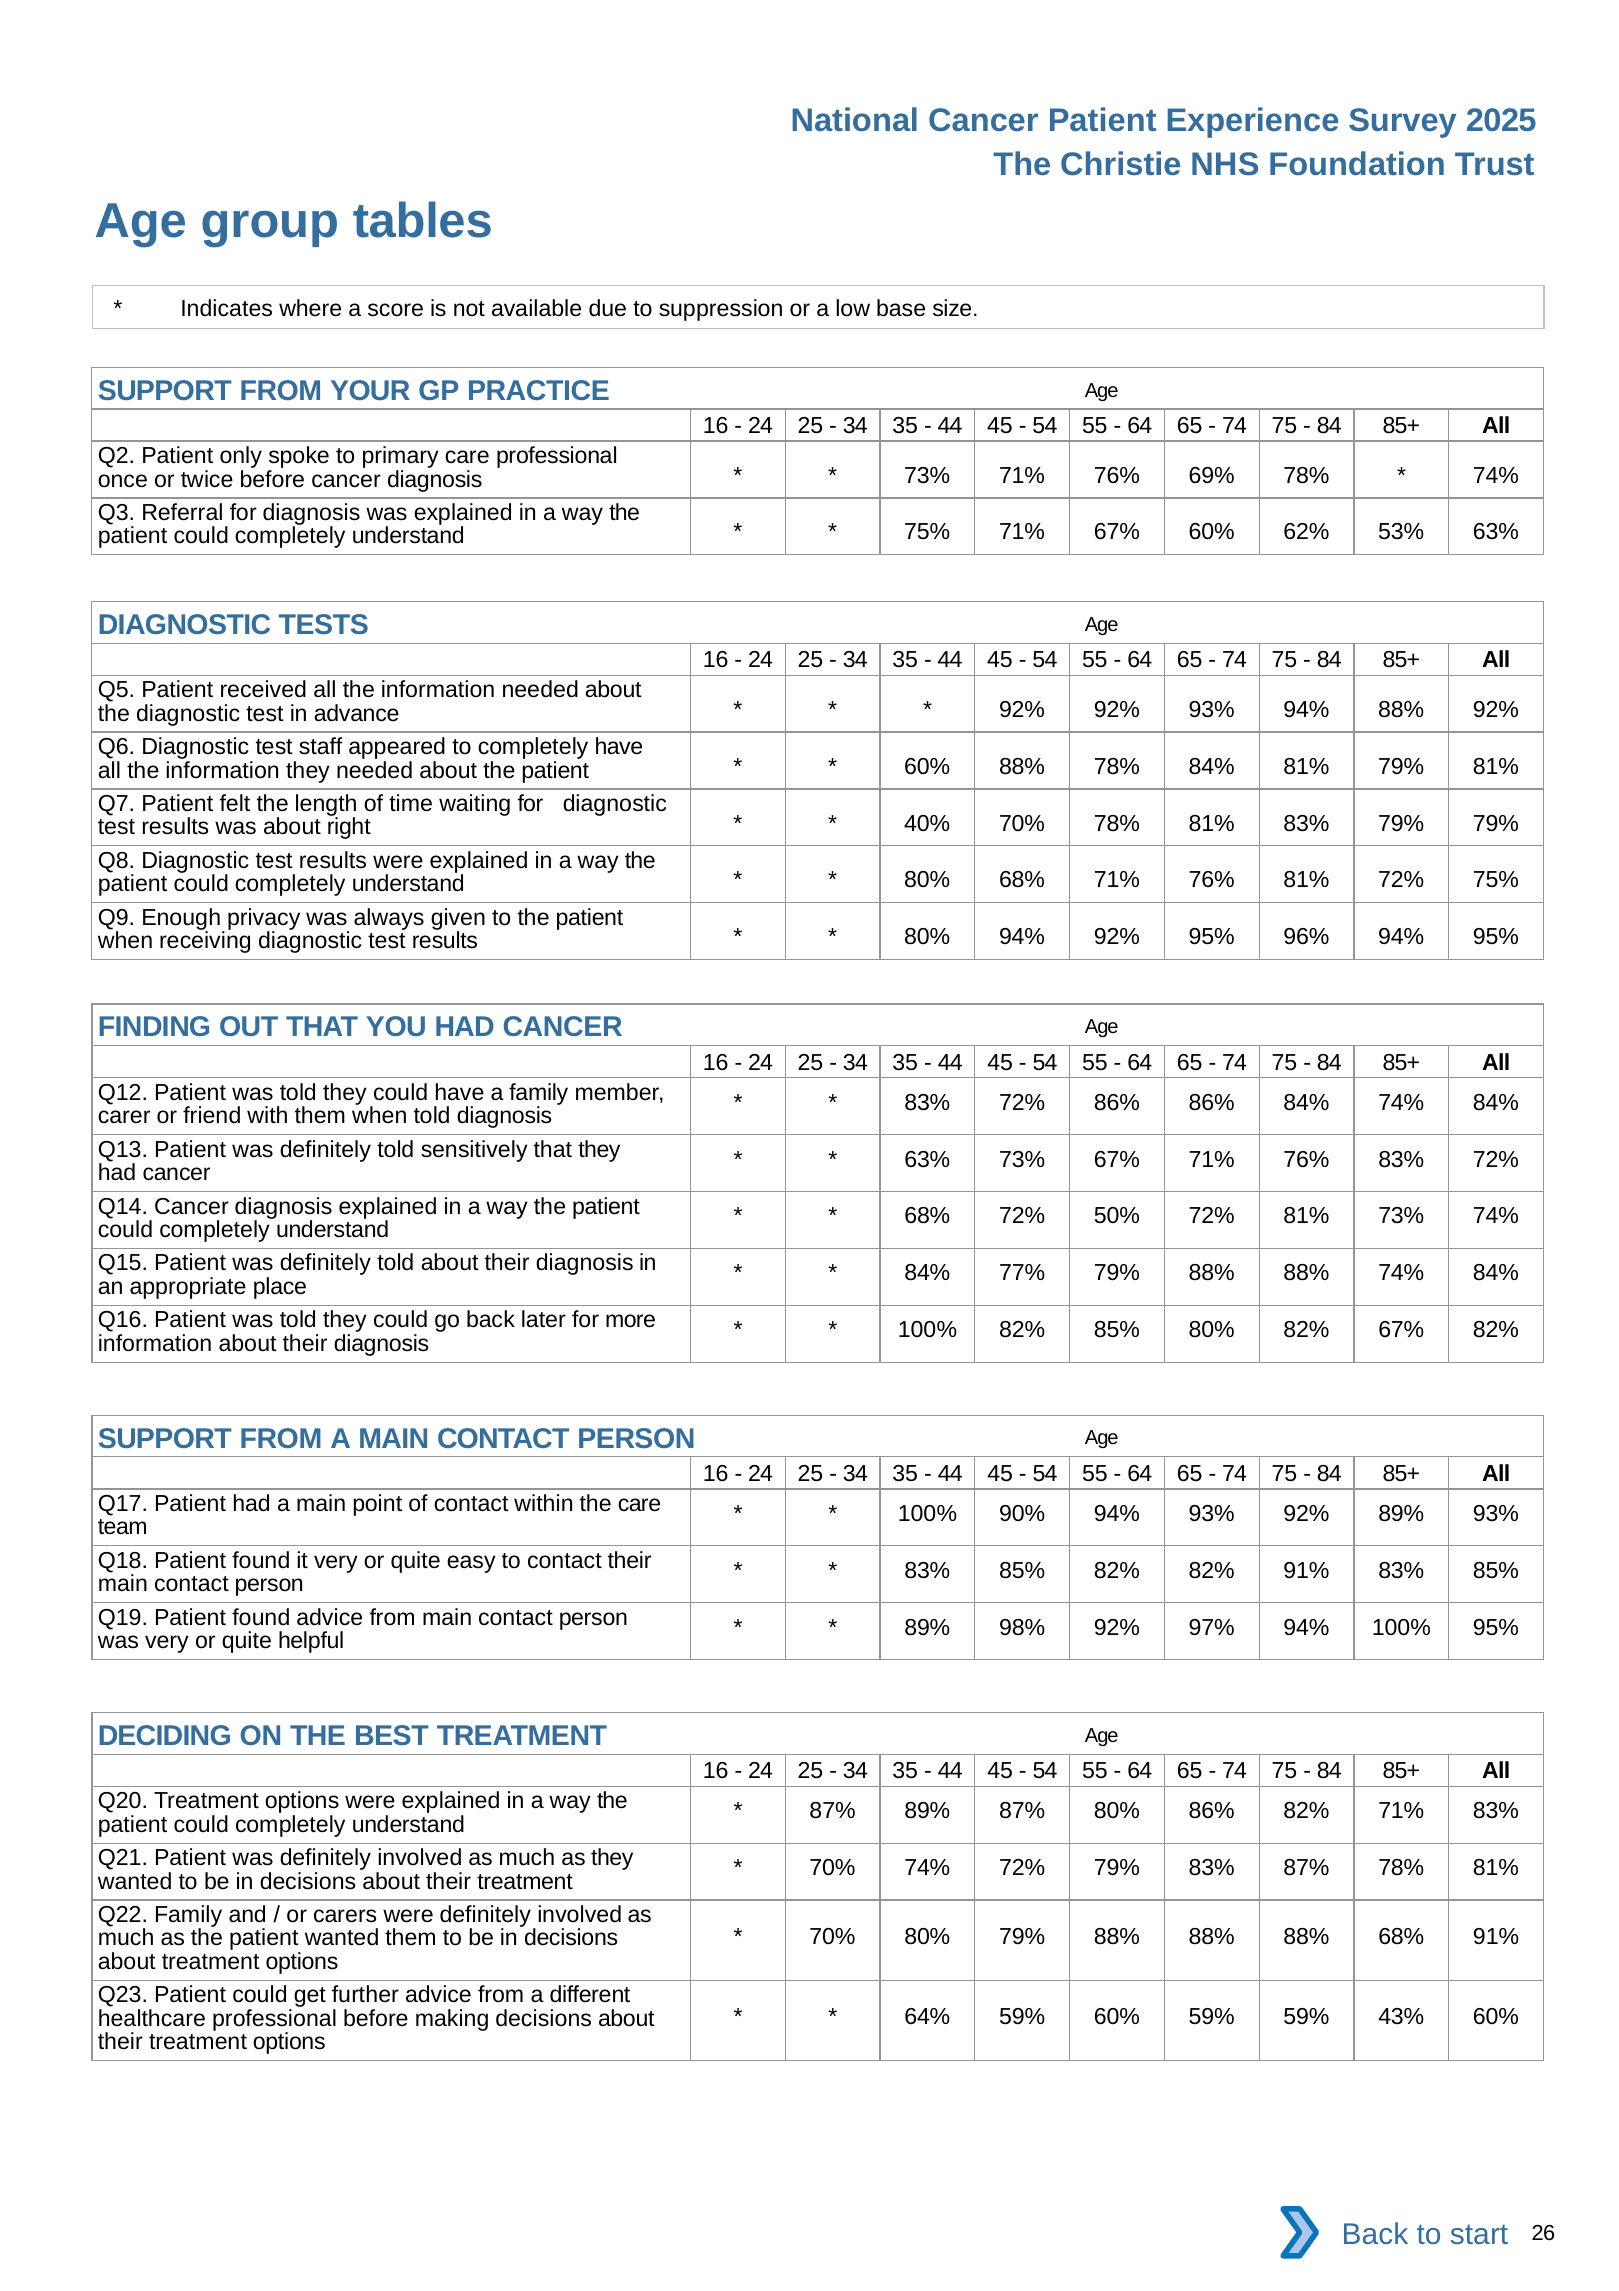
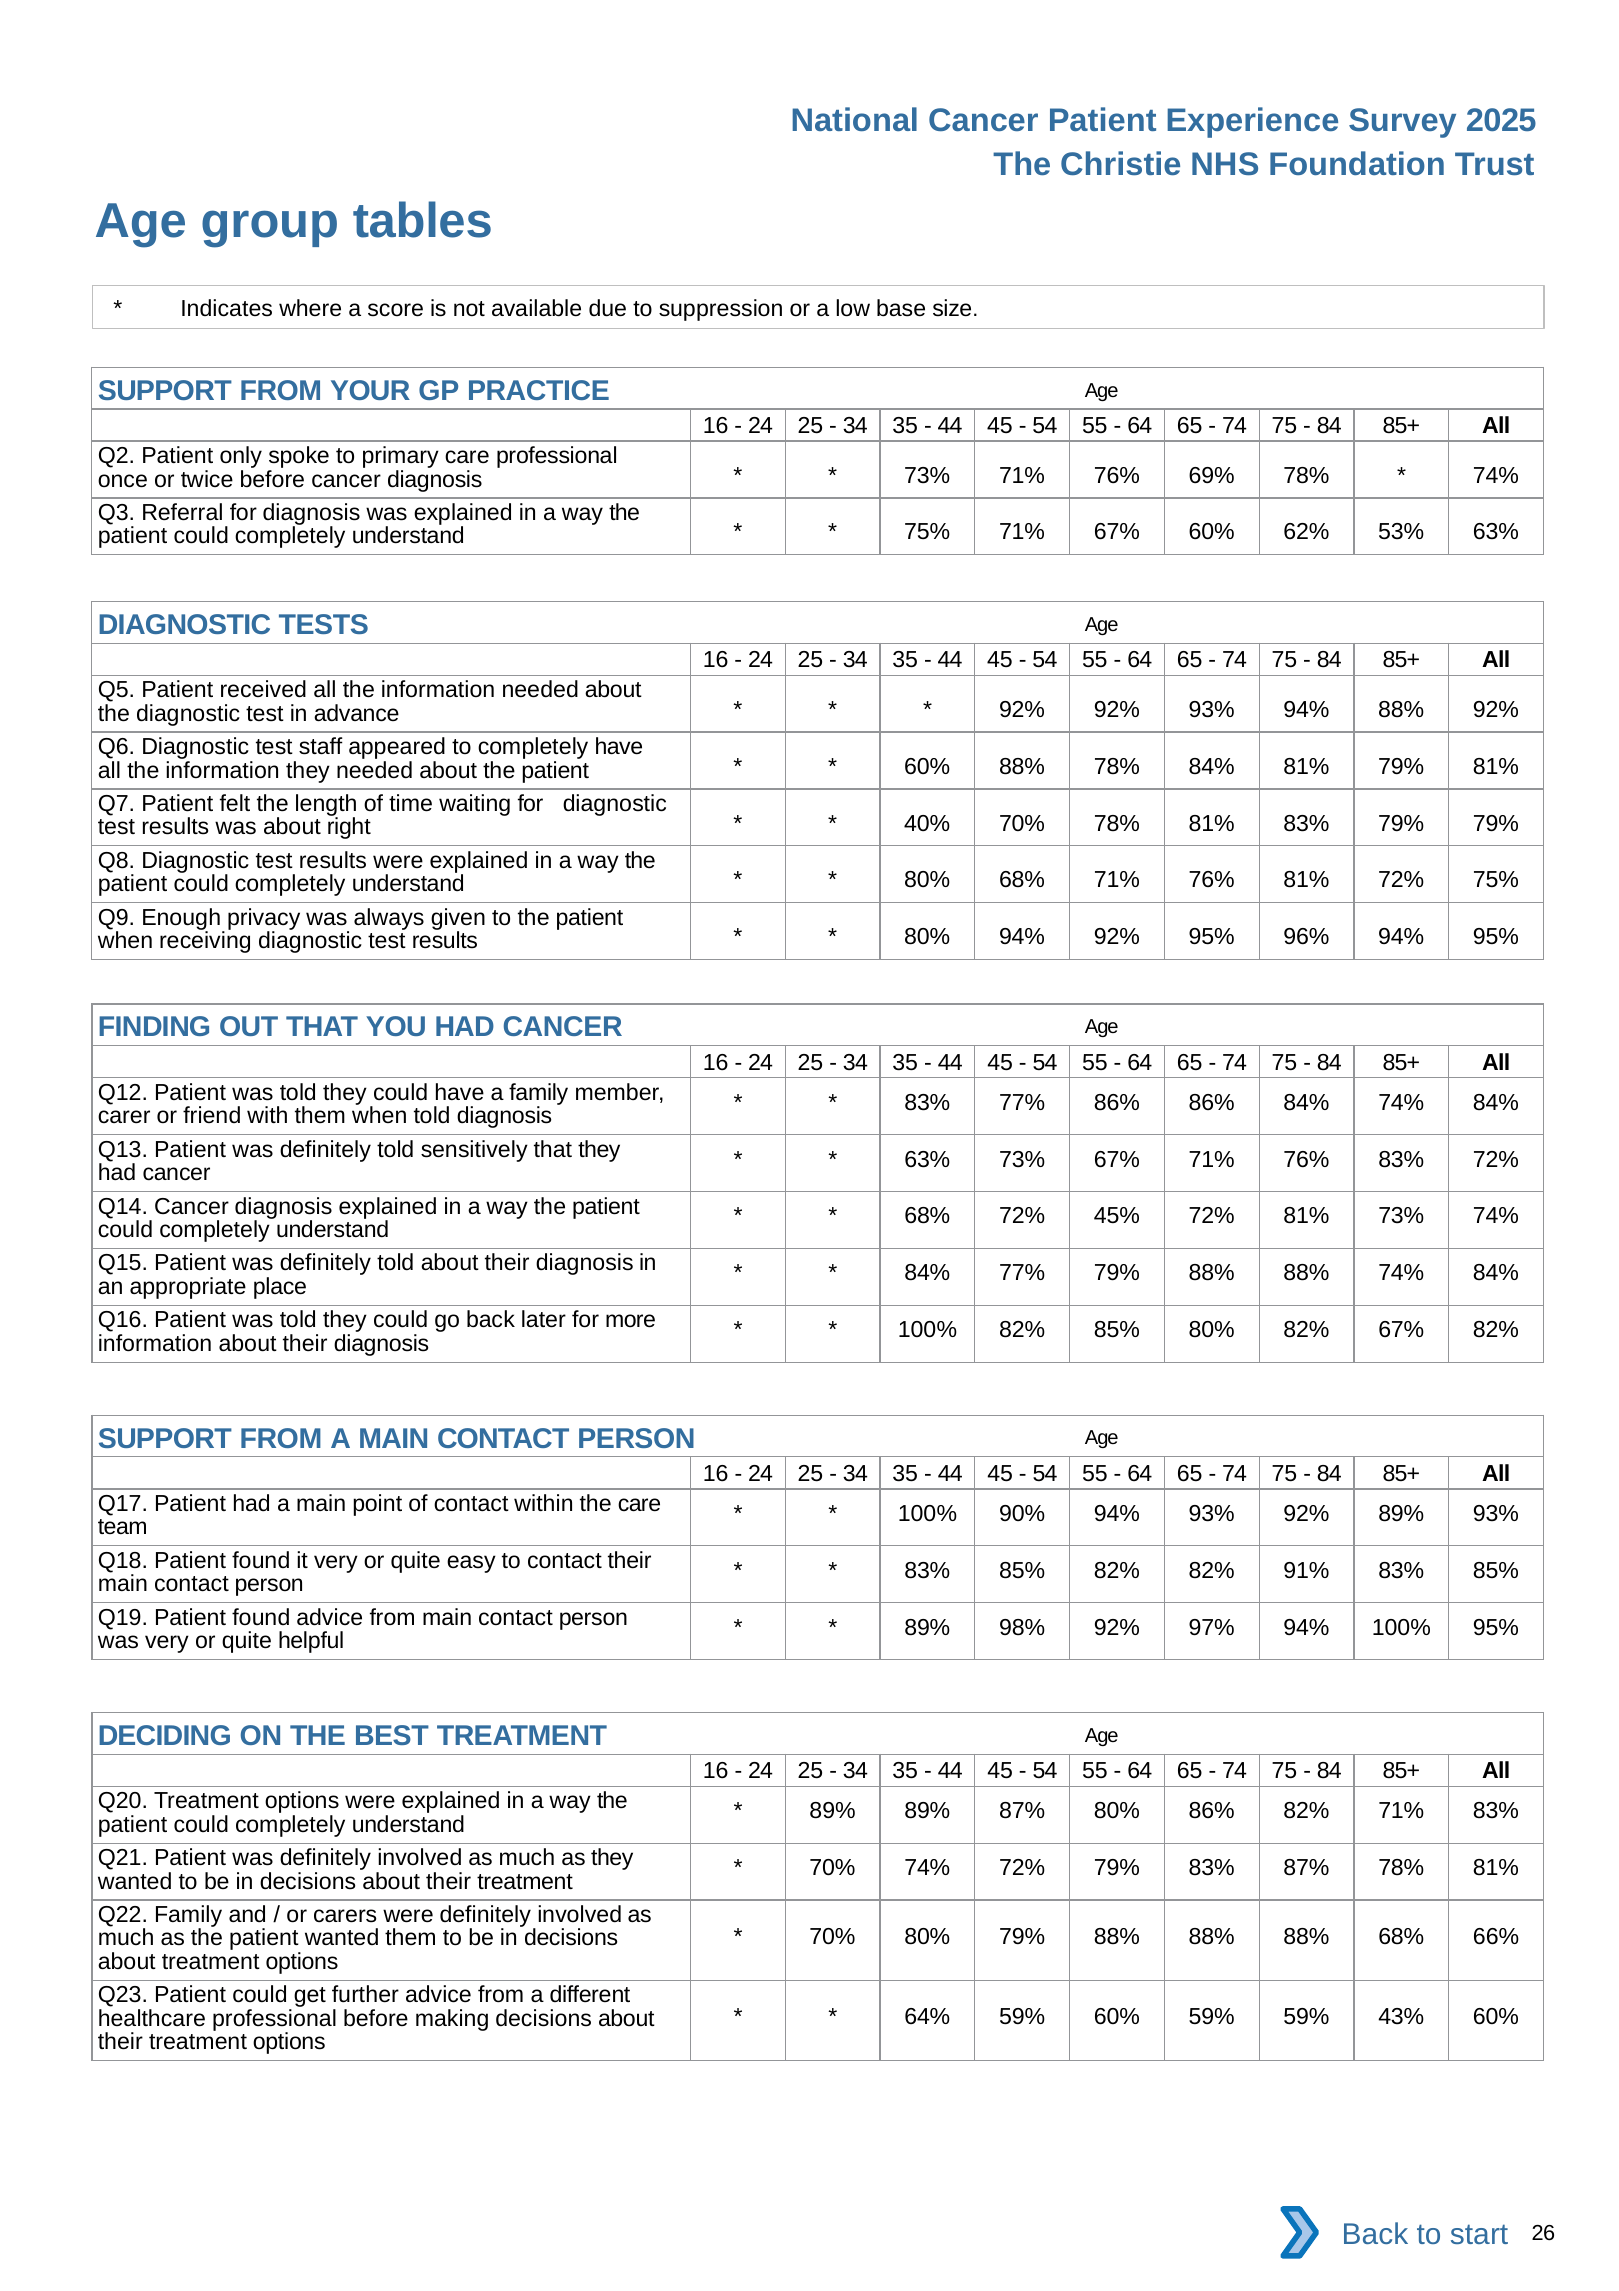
72%: 72% -> 77% (1022, 1103)
50%: 50% -> 45% (1117, 1216)
87%: 87% -> 89% (833, 1811)
68% 91%: 91% -> 66% (1496, 1937)
